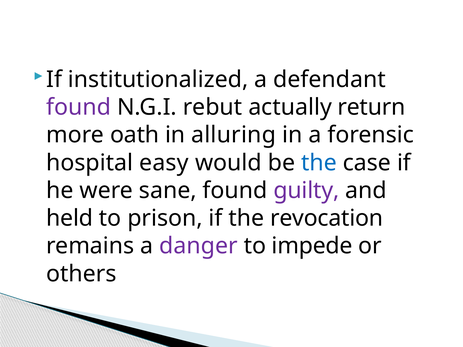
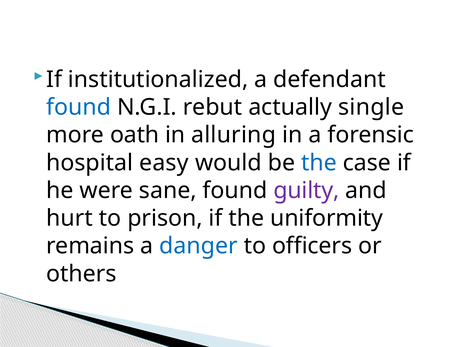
found colour: purple -> blue (79, 107)
return: return -> single (371, 107)
held: held -> hurt (70, 218)
revocation: revocation -> uniformity (327, 218)
danger colour: purple -> blue (198, 246)
impede: impede -> officers (312, 246)
